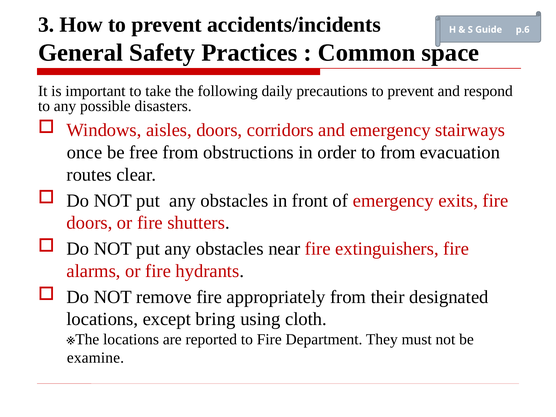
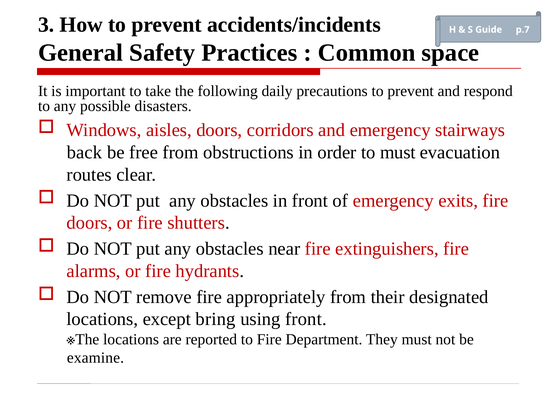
p.6: p.6 -> p.7 (523, 30)
once: once -> back (84, 152)
to from: from -> must (398, 152)
using cloth: cloth -> front (306, 319)
